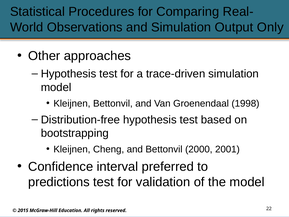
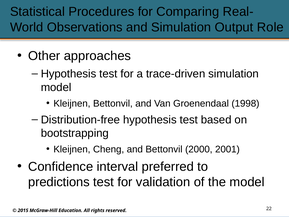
Only: Only -> Role (270, 27)
